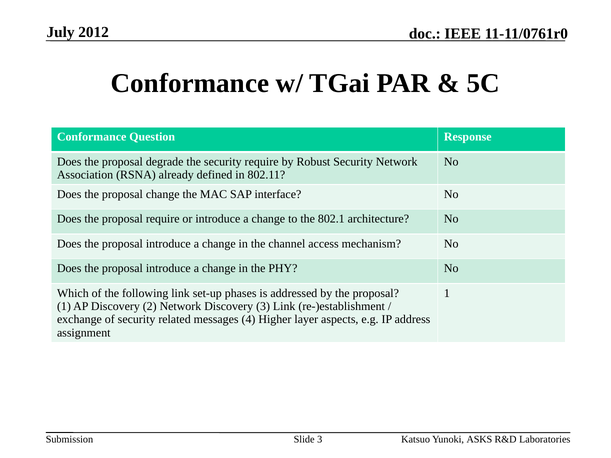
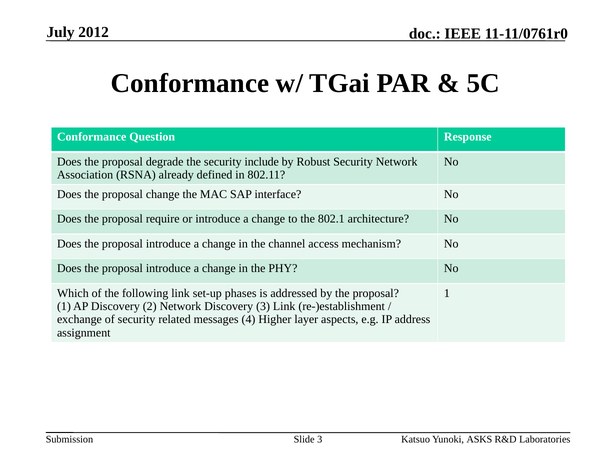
security require: require -> include (262, 162)
